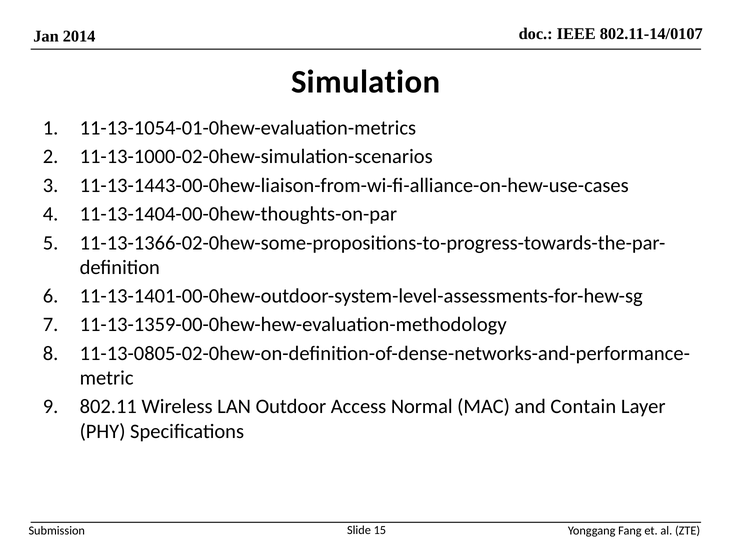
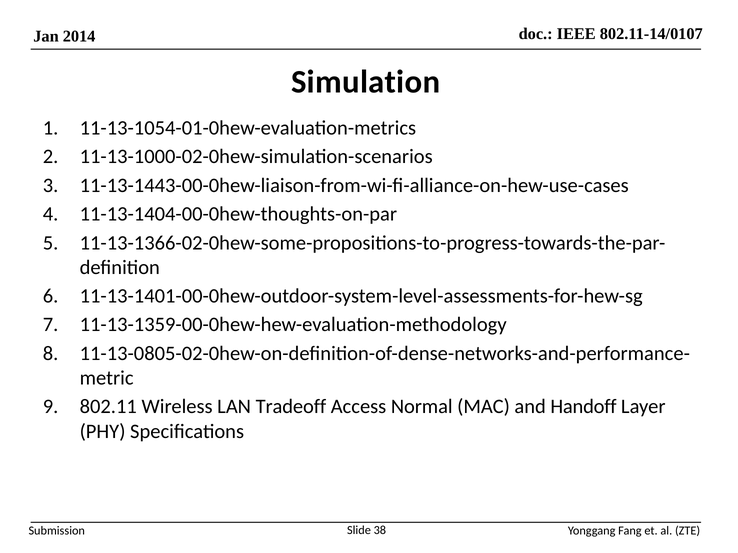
Outdoor: Outdoor -> Tradeoff (291, 407)
Contain: Contain -> Handoff (584, 407)
15: 15 -> 38 (380, 531)
